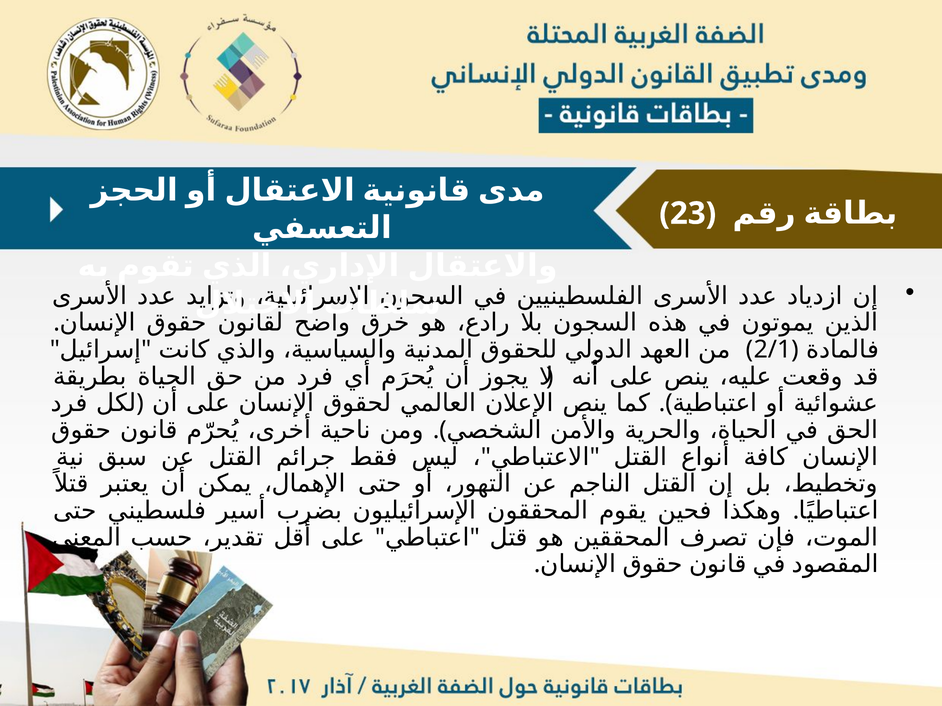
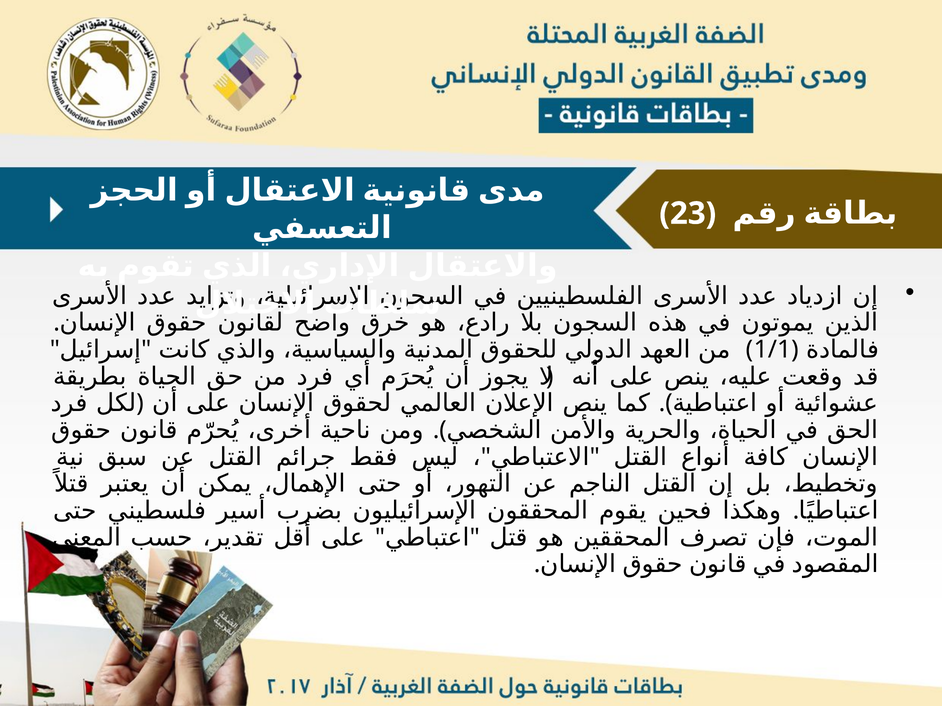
2/1: 2/1 -> 1/1 (772, 350)
